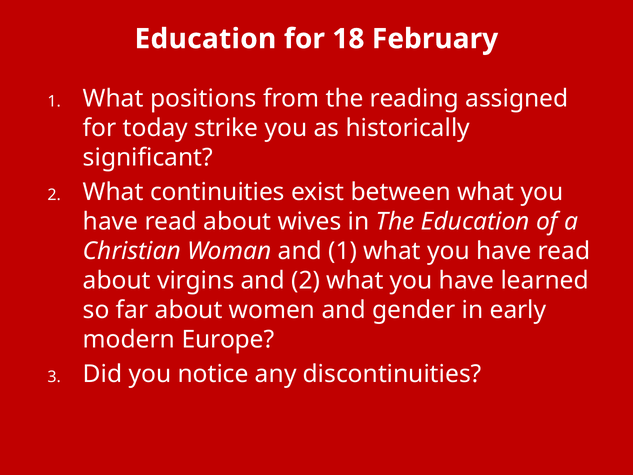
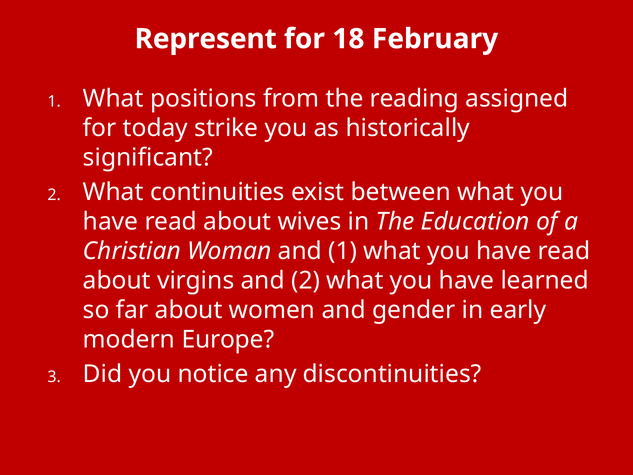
Education: Education -> Represent (206, 39)
